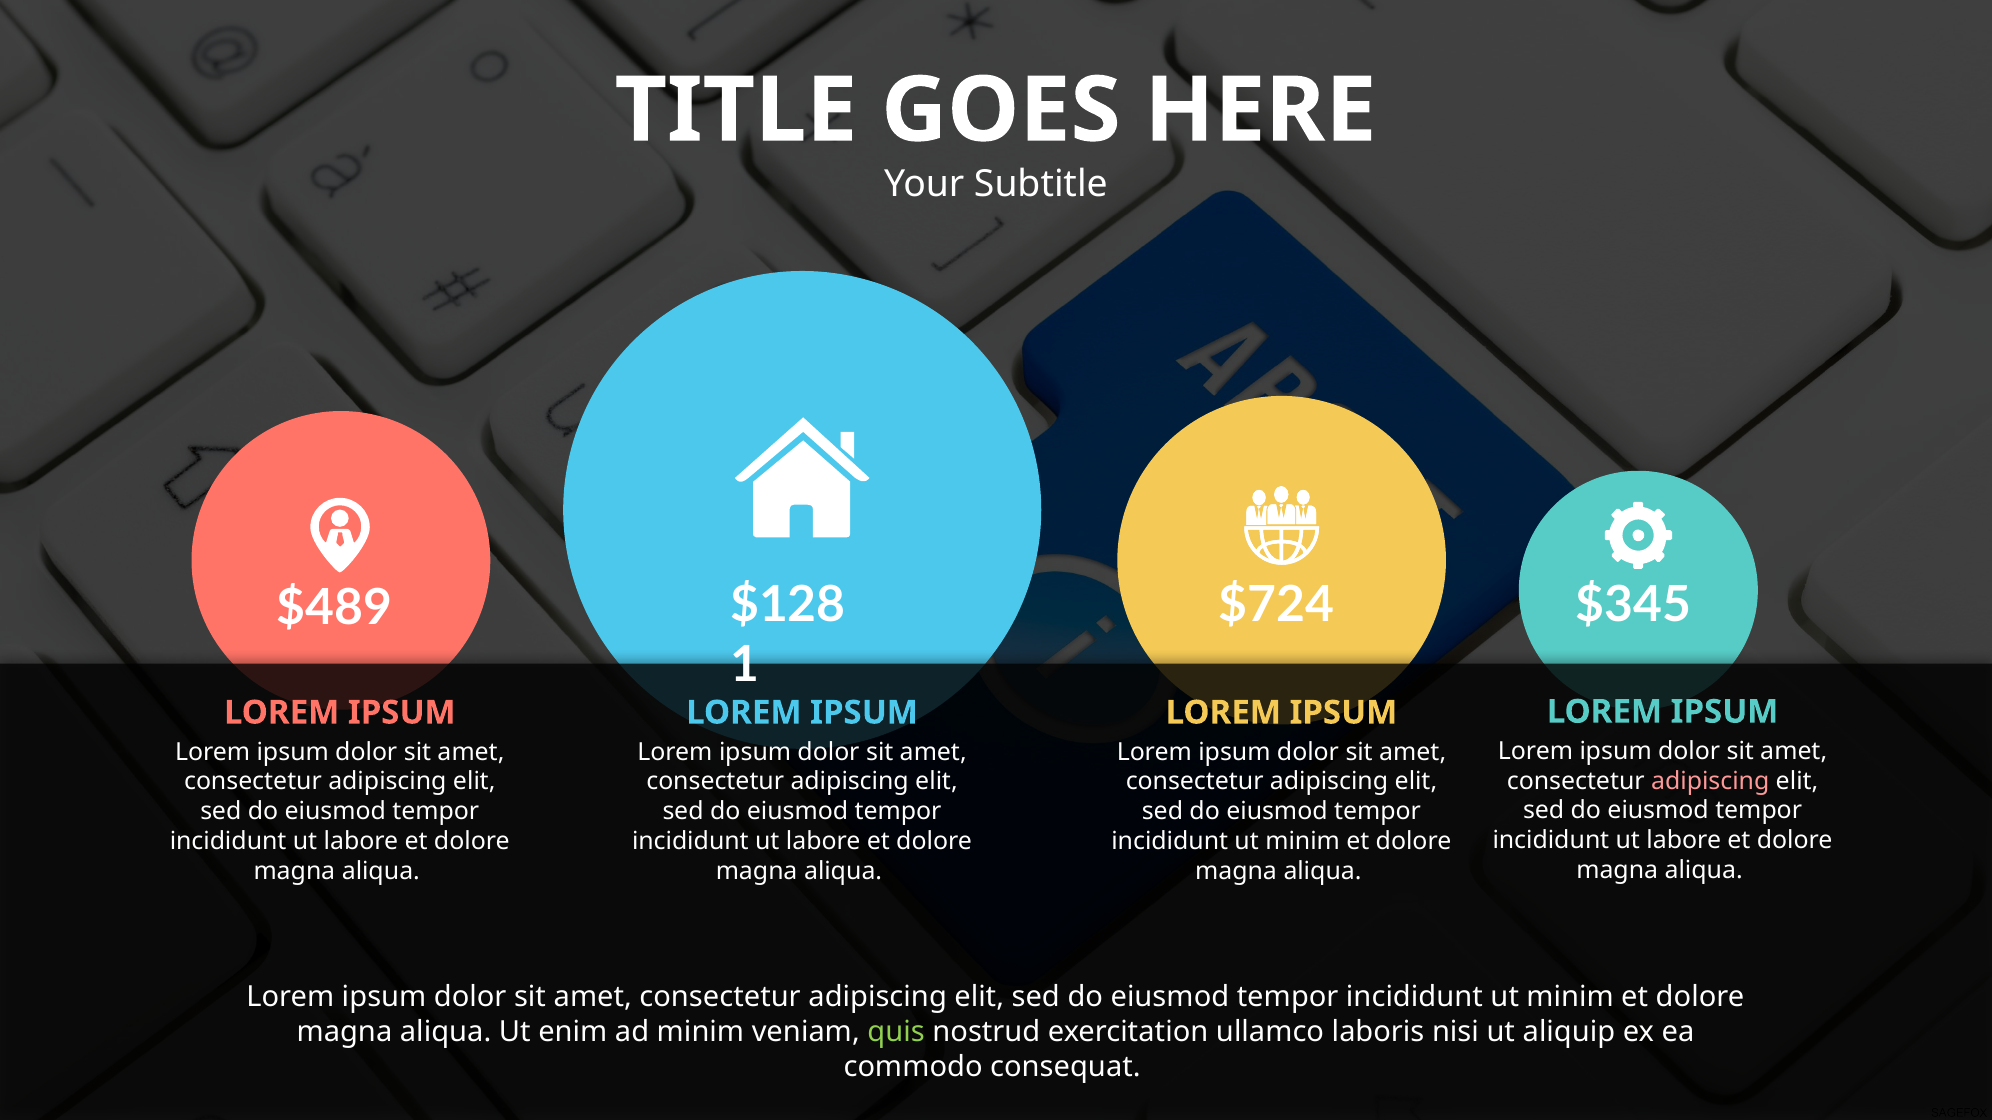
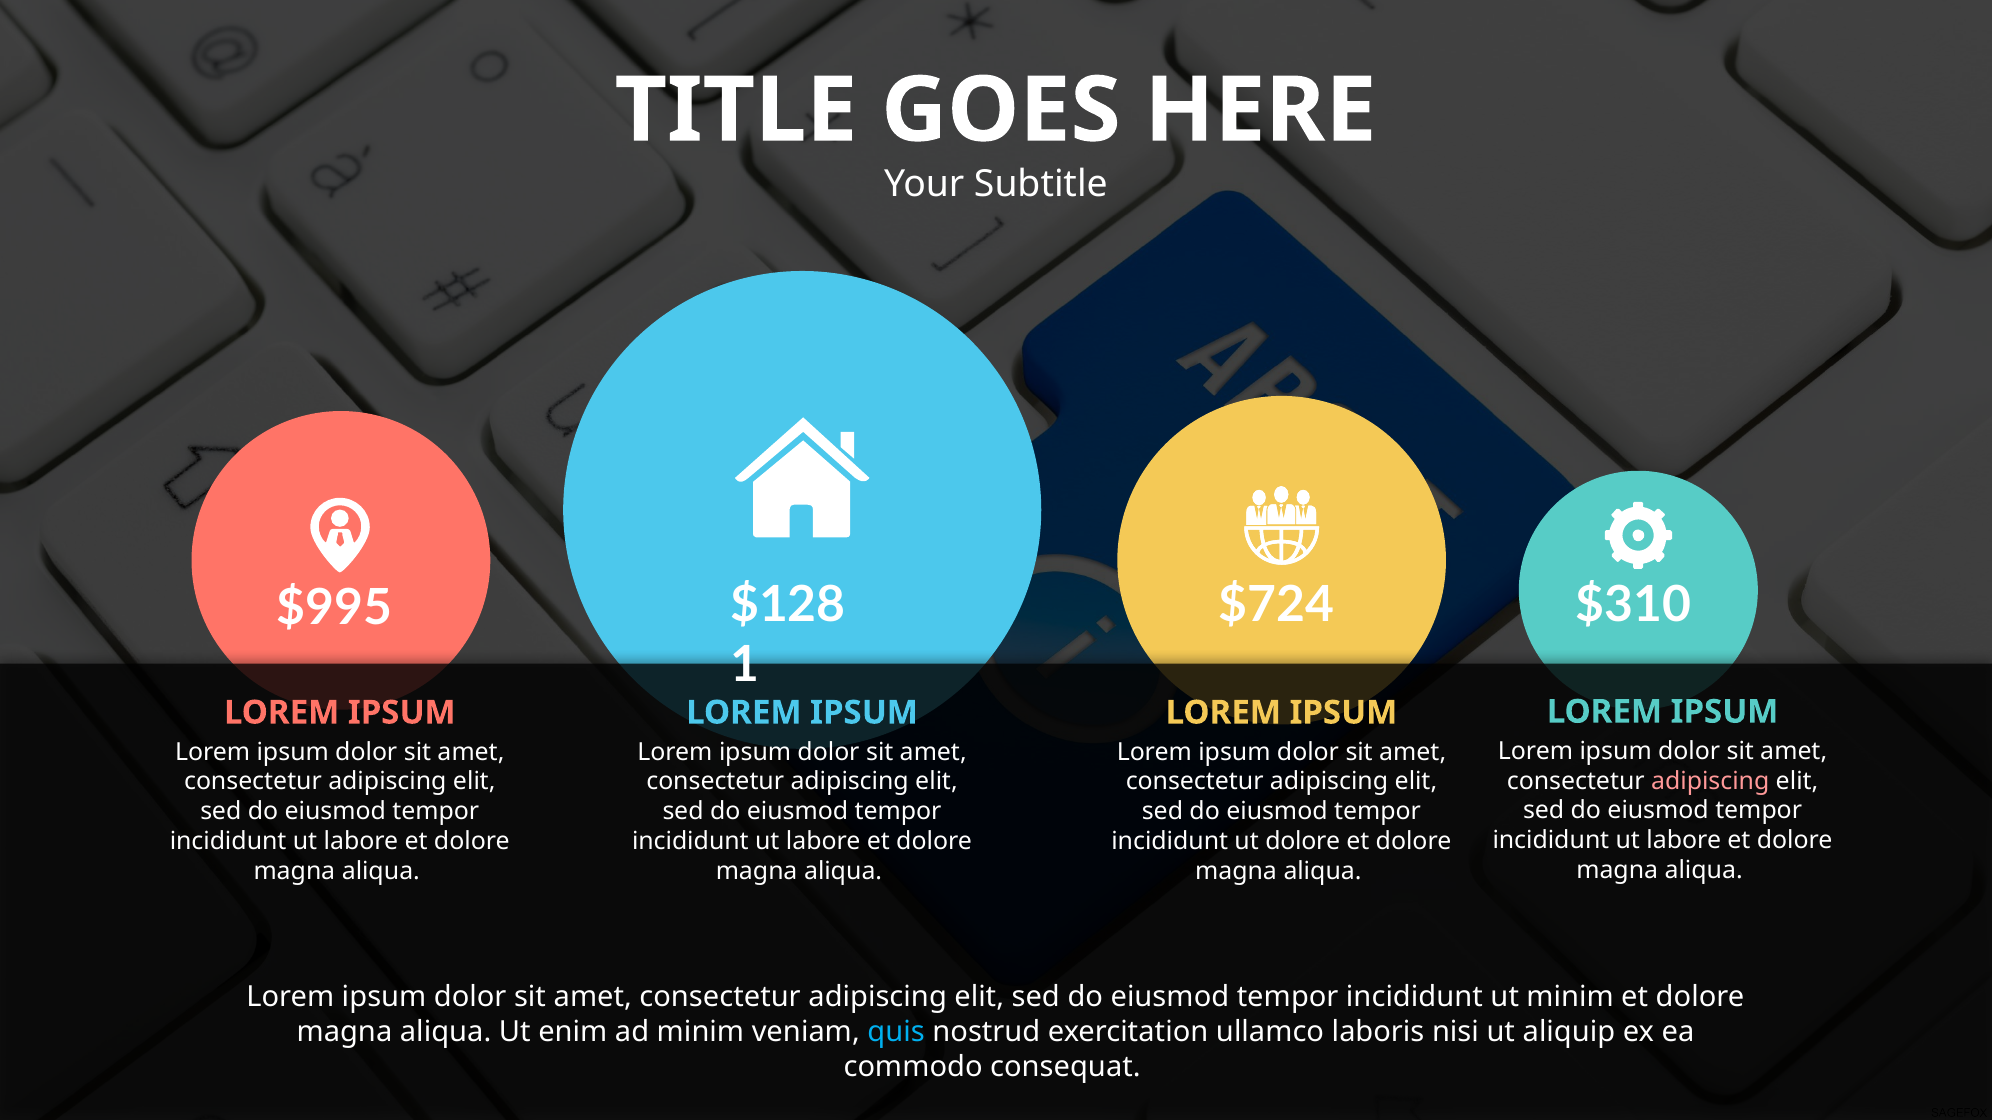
$345: $345 -> $310 (1633, 606)
$489: $489 -> $995 (335, 608)
minim: minim -> dolore (1303, 842)
quis colour: light green -> light blue (896, 1032)
